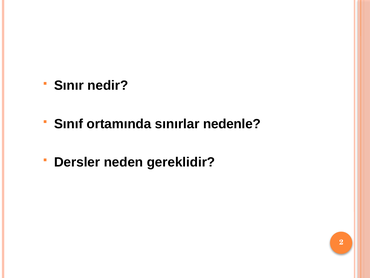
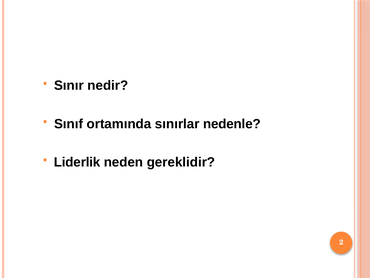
Dersler: Dersler -> Liderlik (77, 162)
